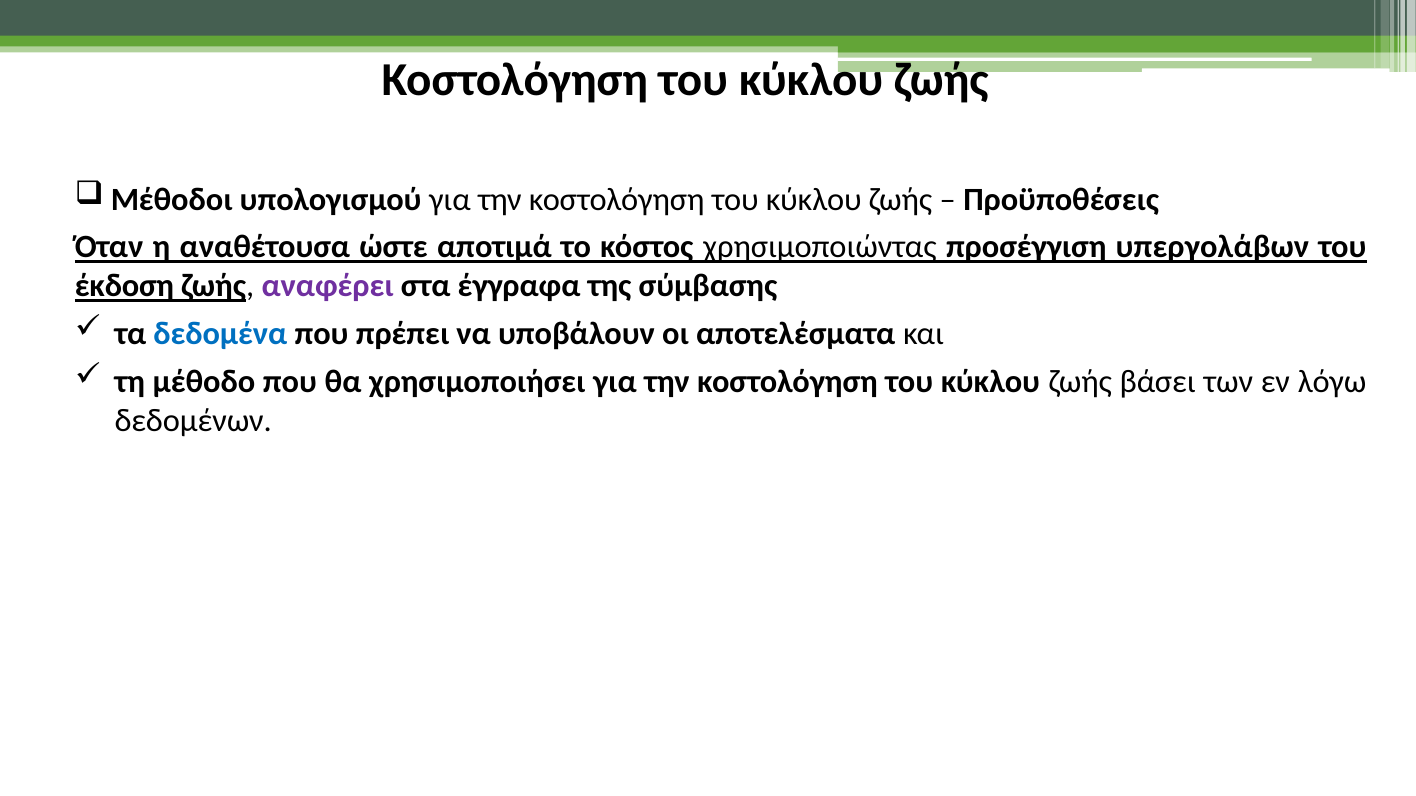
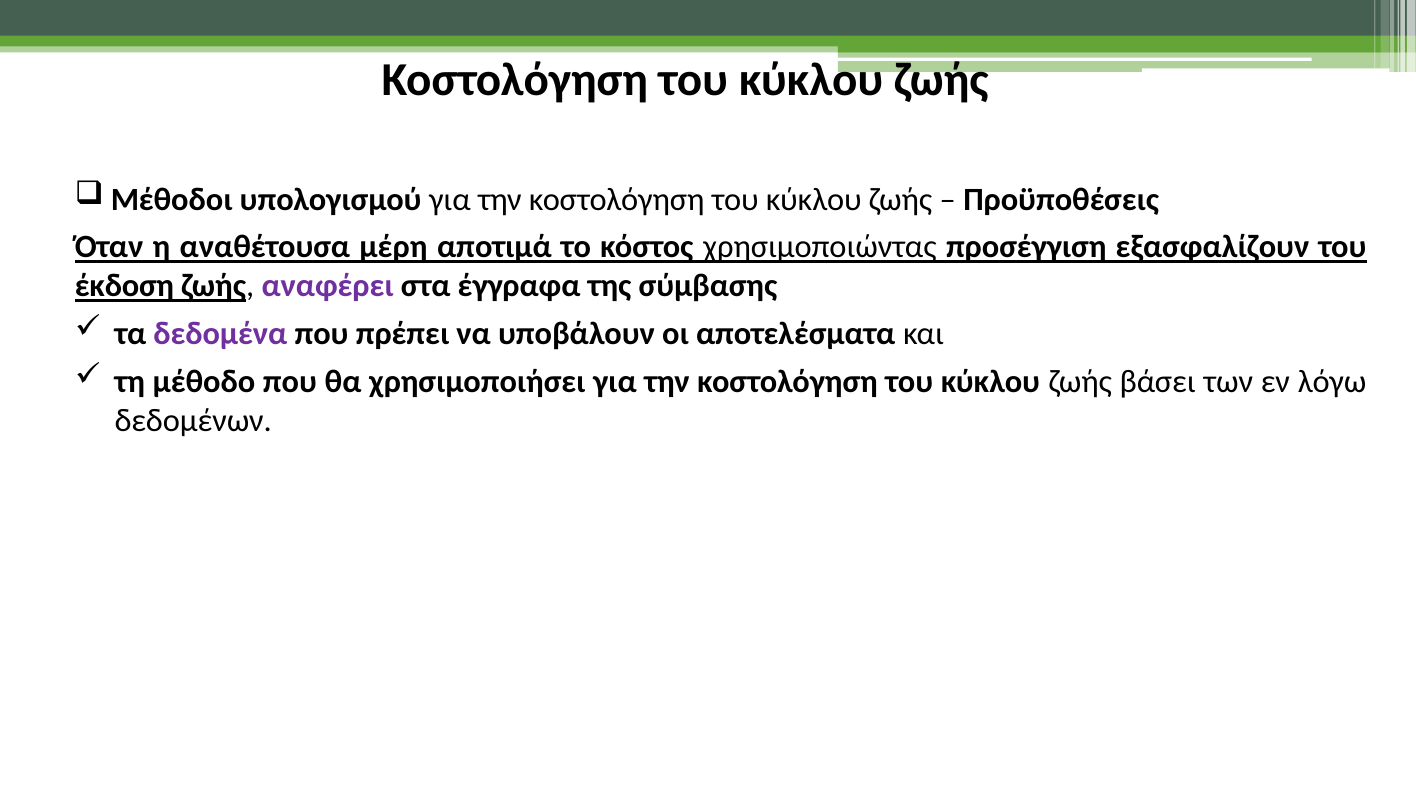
ώστε: ώστε -> μέρη (393, 247)
υπεργολάβων: υπεργολάβων -> εξασφαλίζουν (1213, 247)
δεδομένα colour: blue -> purple (220, 334)
